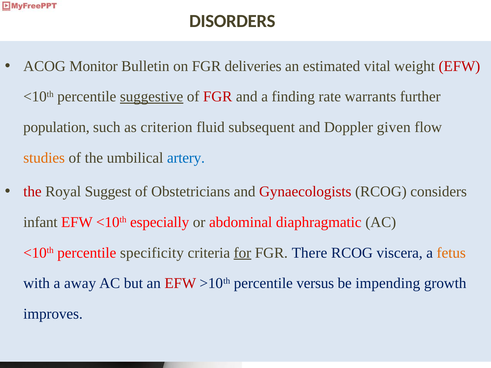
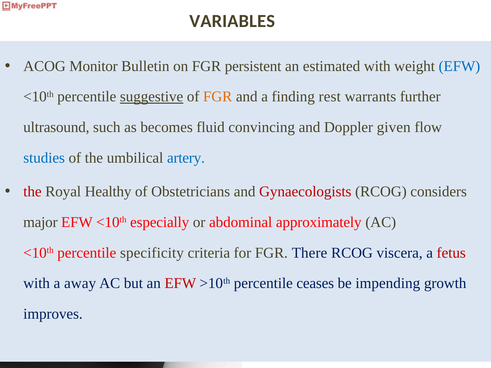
DISORDERS: DISORDERS -> VARIABLES (232, 21)
deliveries: deliveries -> persistent (253, 66)
estimated vital: vital -> with (377, 66)
EFW colour: red -> blue (459, 66)
FGR colour: red -> orange (218, 97)
rate: rate -> rest (330, 97)
population: population -> ultrasound (56, 127)
criterion: criterion -> becomes (167, 127)
subsequent: subsequent -> convincing (262, 127)
studies colour: orange -> blue (44, 158)
Suggest: Suggest -> Healthy (108, 192)
infant: infant -> major (40, 222)
diaphragmatic: diaphragmatic -> approximately (319, 222)
for underline: present -> none (242, 253)
fetus colour: orange -> red (451, 253)
versus: versus -> ceases (315, 283)
